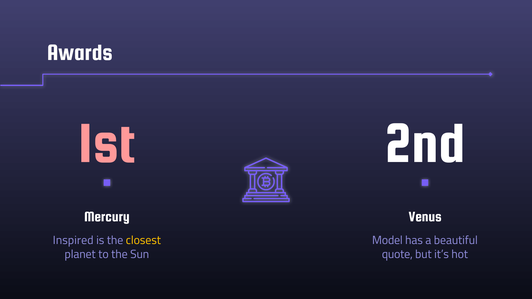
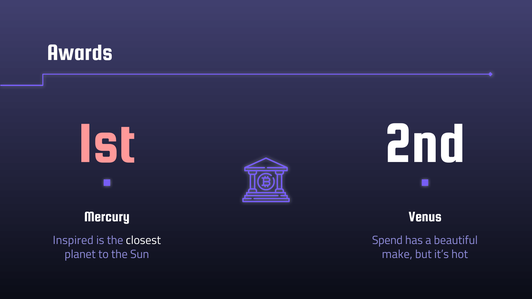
closest colour: yellow -> white (143, 240)
Model: Model -> Spend (387, 240)
quote: quote -> make (397, 255)
